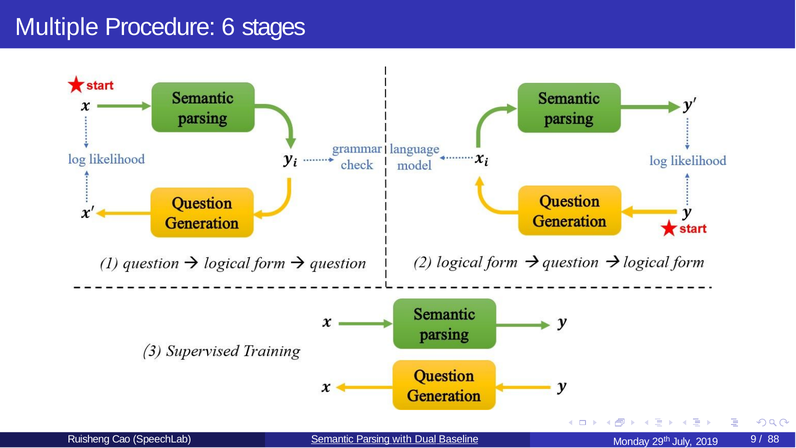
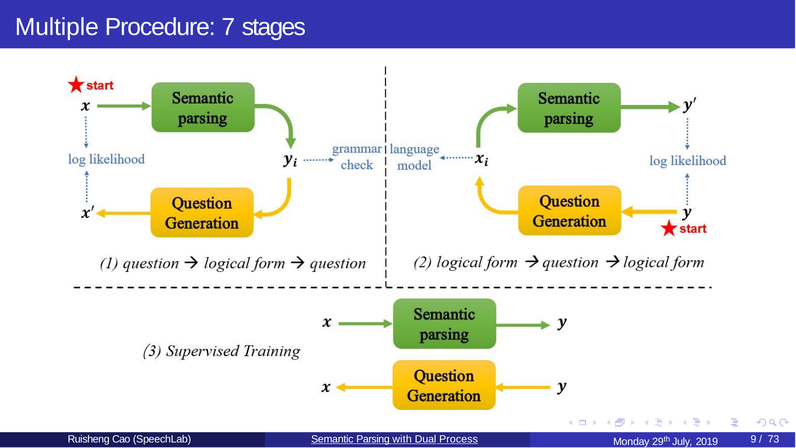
6: 6 -> 7 (228, 27)
Baseline: Baseline -> Process (459, 439)
88: 88 -> 73 (773, 439)
